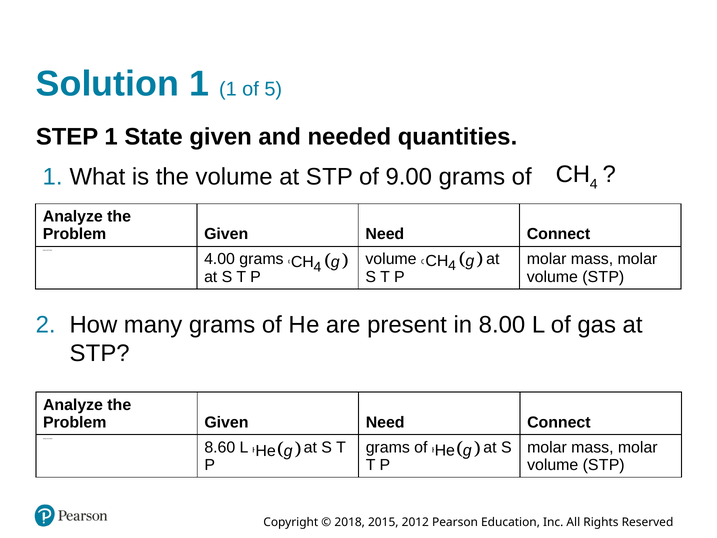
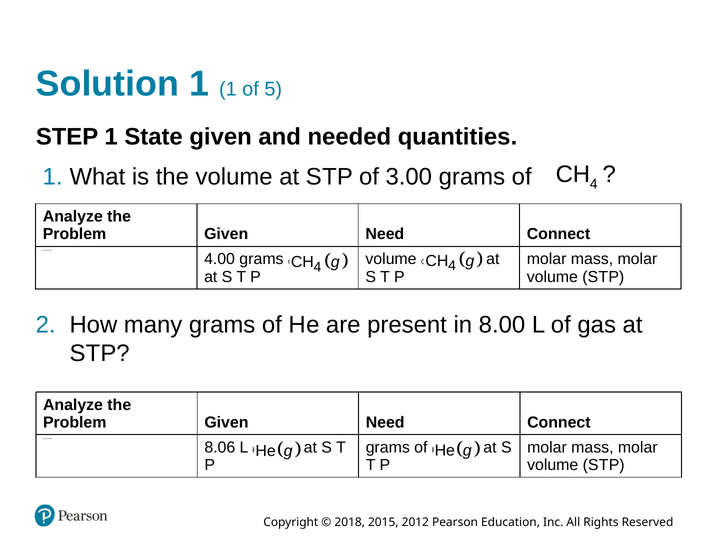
9.00: 9.00 -> 3.00 (409, 177)
8.60: 8.60 -> 8.06 (220, 447)
